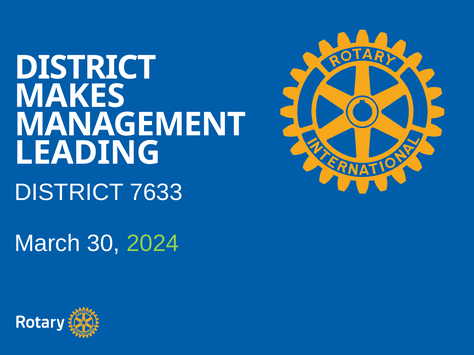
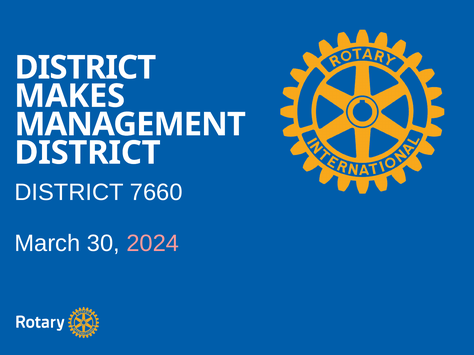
LEADING: LEADING -> DISTRICT (87, 153)
7633: 7633 -> 7660 (156, 193)
2024 colour: light green -> pink (153, 244)
